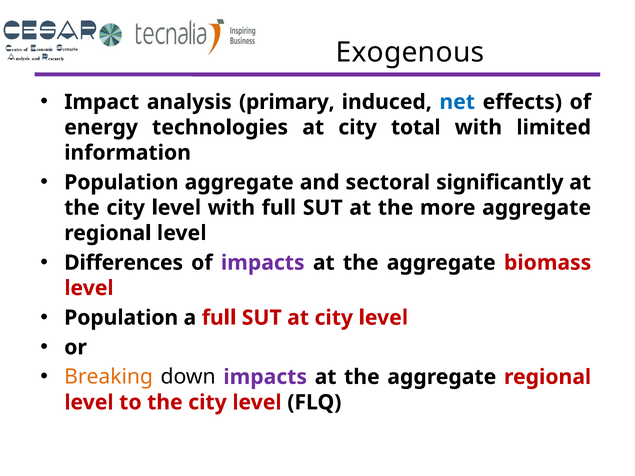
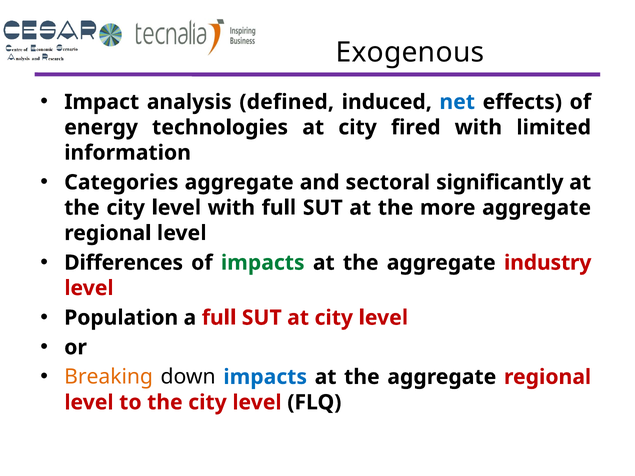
primary: primary -> defined (287, 102)
total: total -> fired (416, 127)
Population: Population -> Categories (121, 182)
impacts colour: purple -> green (263, 263)
biomass: biomass -> industry (548, 263)
impacts colour: purple -> blue (265, 377)
